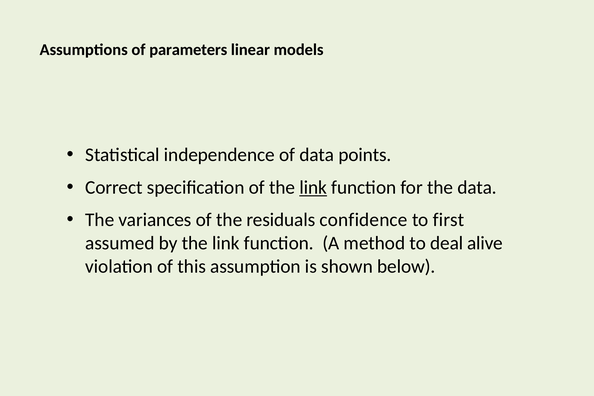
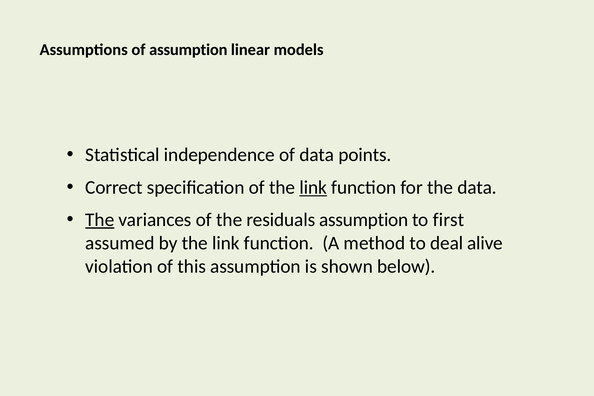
of parameters: parameters -> assumption (188, 50)
The underline: none -> present (100, 220)
residuals confidence: confidence -> assumption (364, 220)
